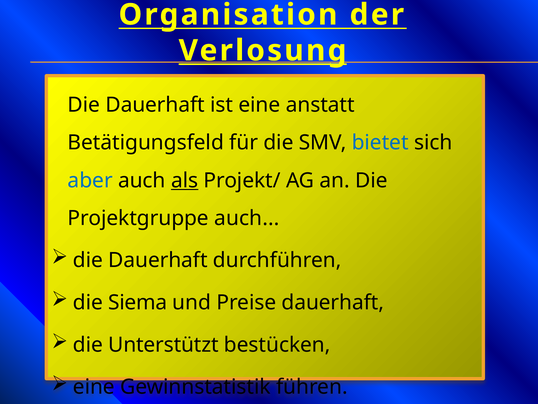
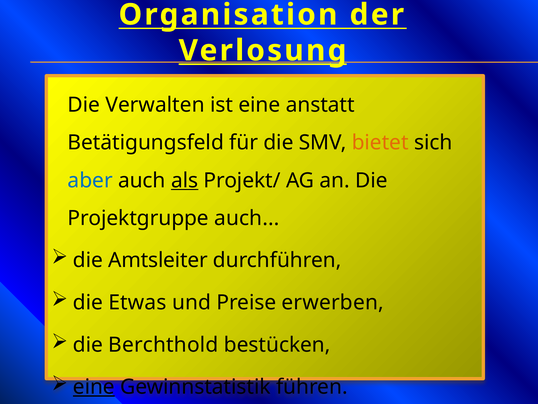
Dauerhaft: Dauerhaft -> Verwalten (155, 105)
bietet colour: blue -> orange (380, 143)
Dauerhaft: Dauerhaft -> Amtsleiter (158, 260)
Siema: Siema -> Etwas (137, 302)
Preise dauerhaft: dauerhaft -> erwerben (333, 302)
Unterstützt: Unterstützt -> Berchthold (163, 344)
eine underline: none -> present (94, 387)
